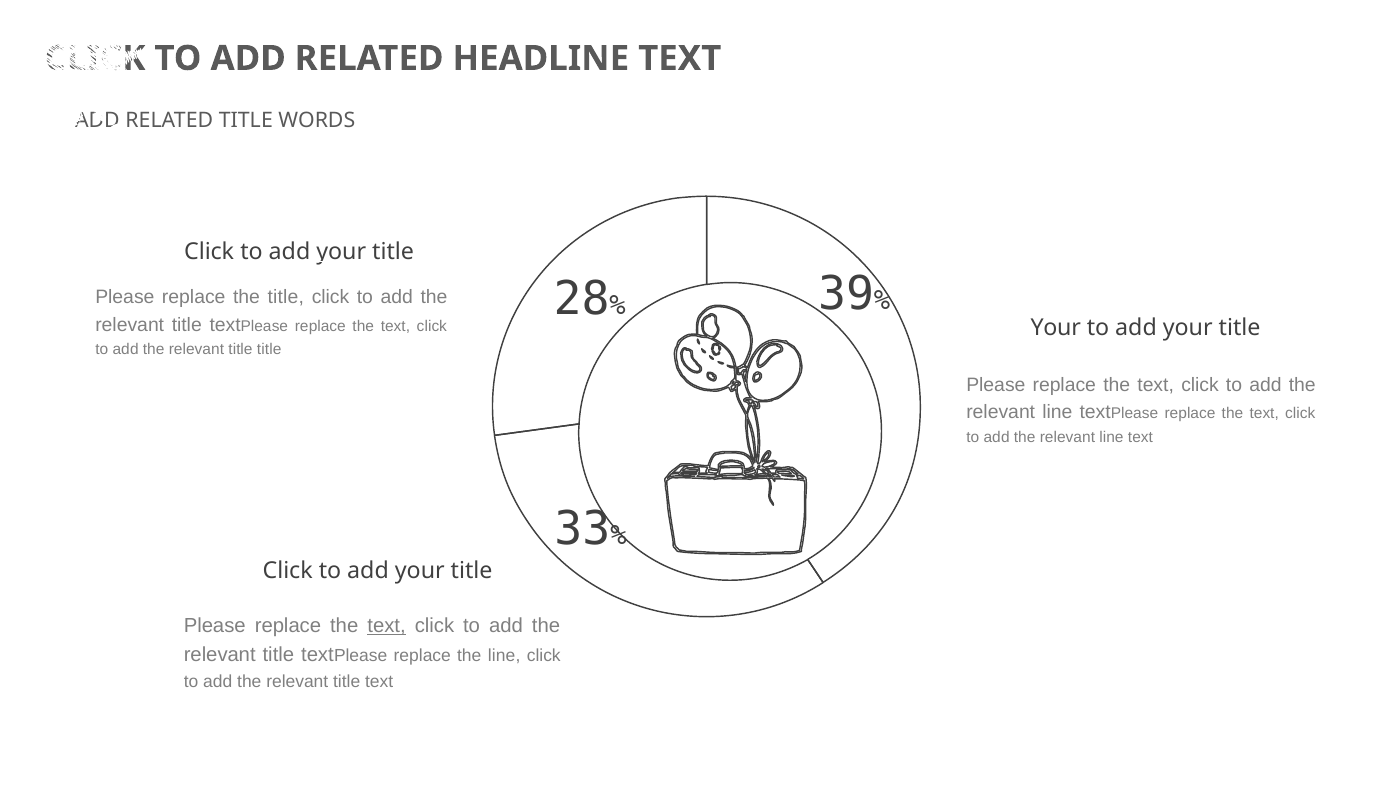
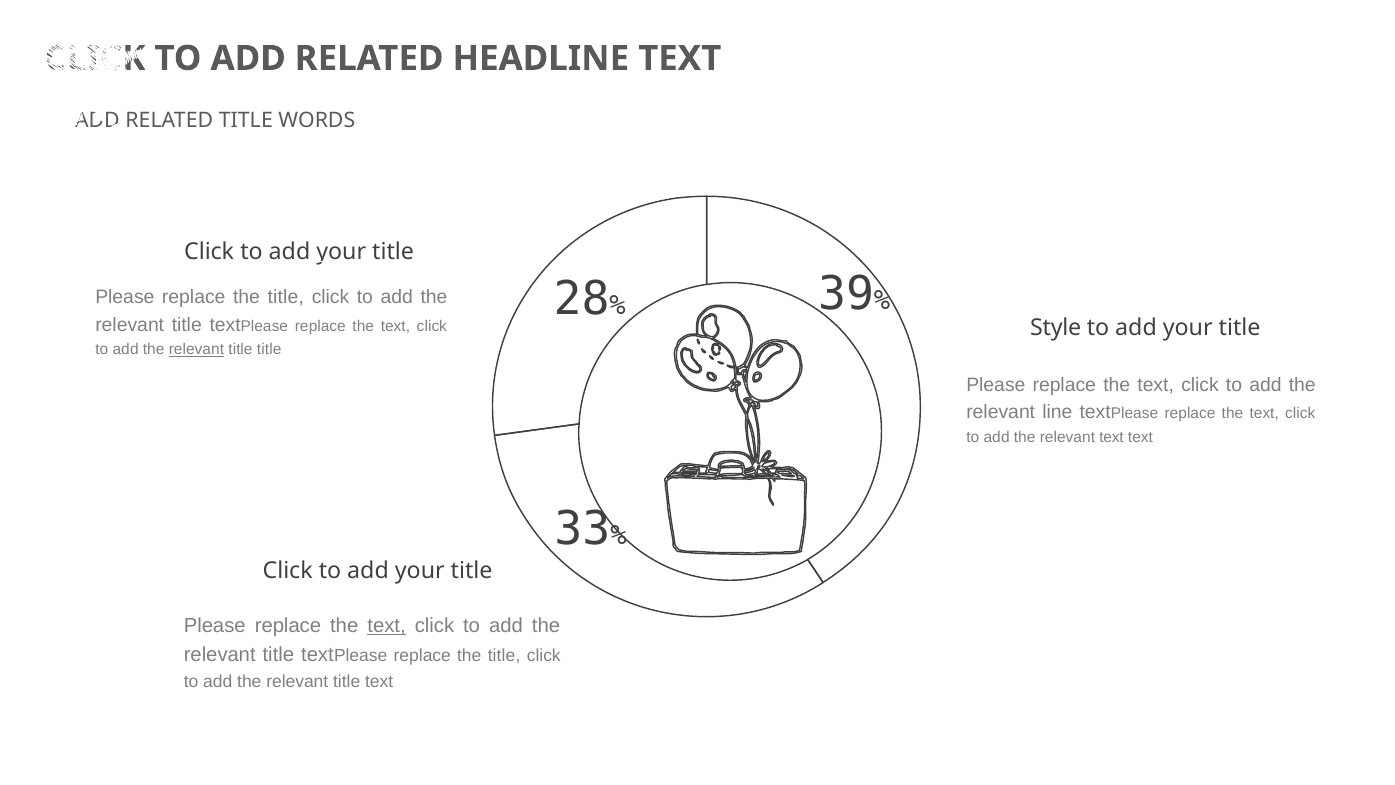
Your: Your -> Style (1056, 328)
relevant underline: none -> present (196, 350)
line: line -> text (1112, 437)
textPlease replace the line: line -> title (504, 655)
